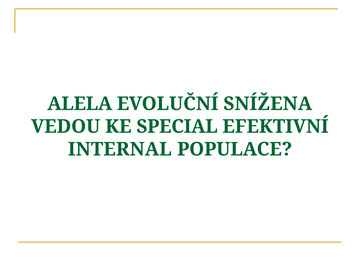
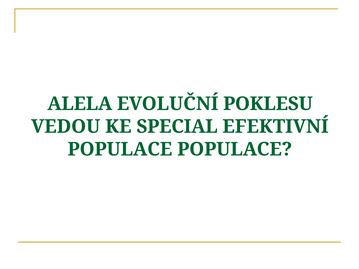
SNÍŽENA: SNÍŽENA -> POKLESU (268, 104)
INTERNAL: INTERNAL -> POPULACE (120, 149)
